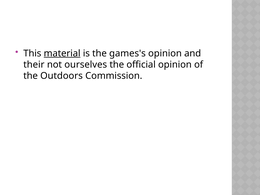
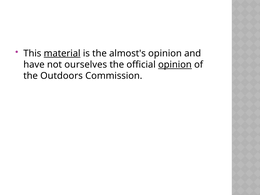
games's: games's -> almost's (127, 53)
their: their -> have (34, 65)
opinion underline: none -> present (175, 65)
